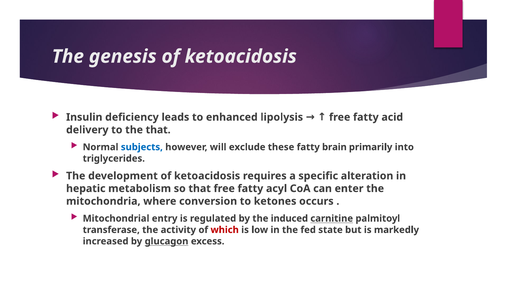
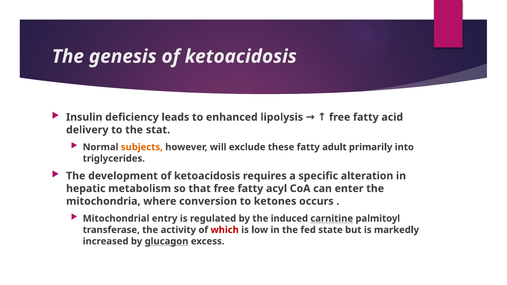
the that: that -> stat (158, 130)
subjects colour: blue -> orange (142, 147)
brain: brain -> adult (334, 147)
